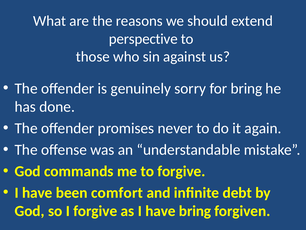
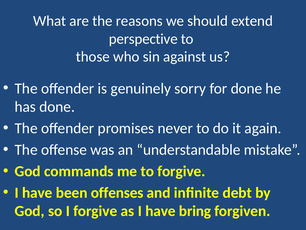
for bring: bring -> done (246, 88)
comfort: comfort -> offenses (117, 192)
